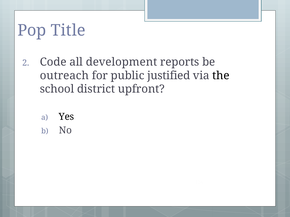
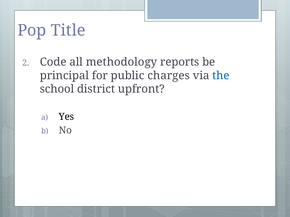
development: development -> methodology (121, 62)
outreach: outreach -> principal (64, 76)
justified: justified -> charges (169, 76)
the colour: black -> blue (221, 76)
